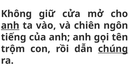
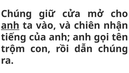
Không: Không -> Chúng (16, 14)
ngôn: ngôn -> nhận (116, 25)
chúng underline: present -> none (113, 49)
